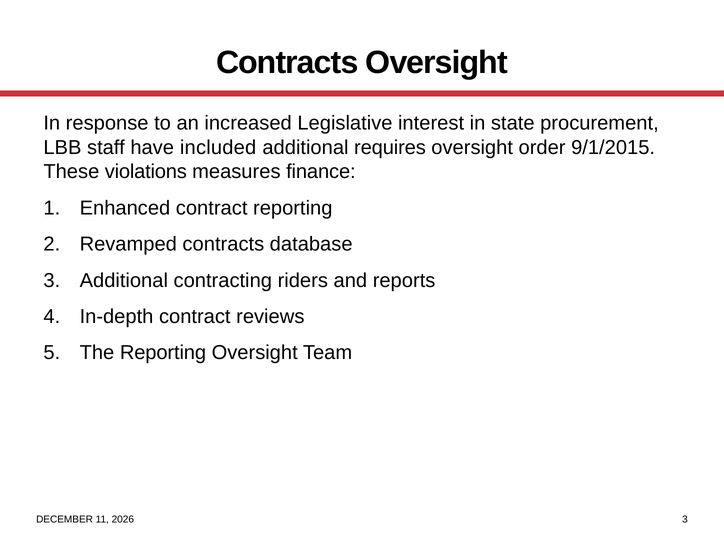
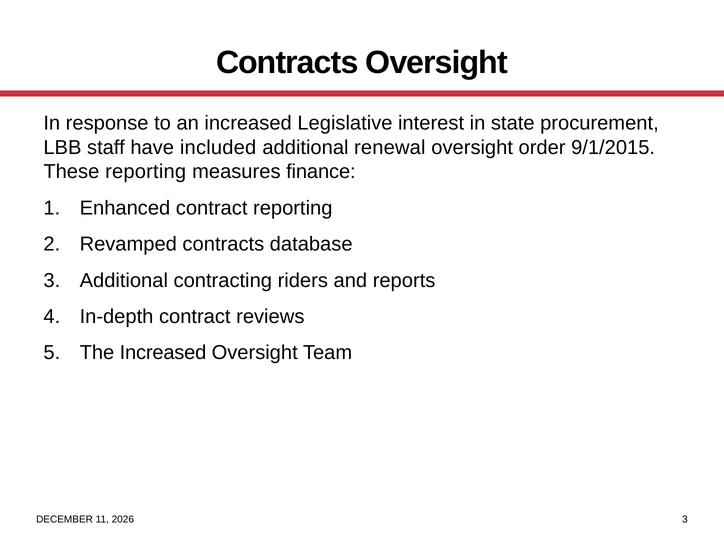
requires: requires -> renewal (390, 148)
These violations: violations -> reporting (146, 172)
The Reporting: Reporting -> Increased (163, 353)
